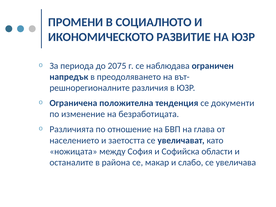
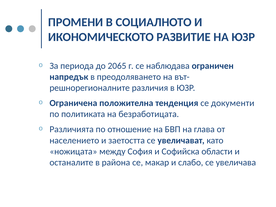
2075: 2075 -> 2065 (117, 66)
изменение: изменение -> политиката (83, 114)
